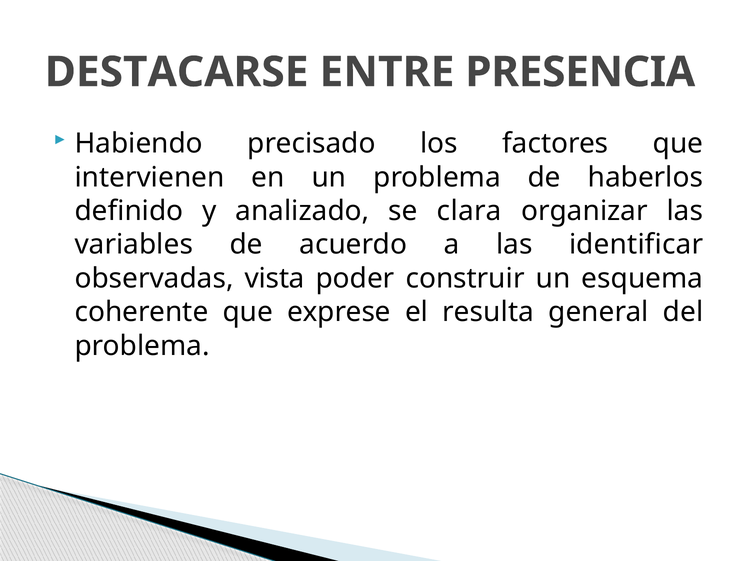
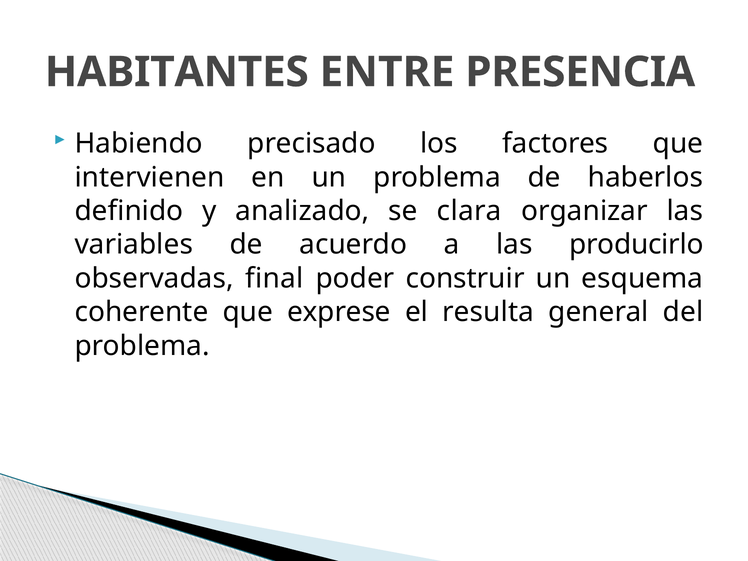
DESTACARSE: DESTACARSE -> HABITANTES (177, 72)
identificar: identificar -> producirlo (636, 245)
vista: vista -> final (274, 278)
